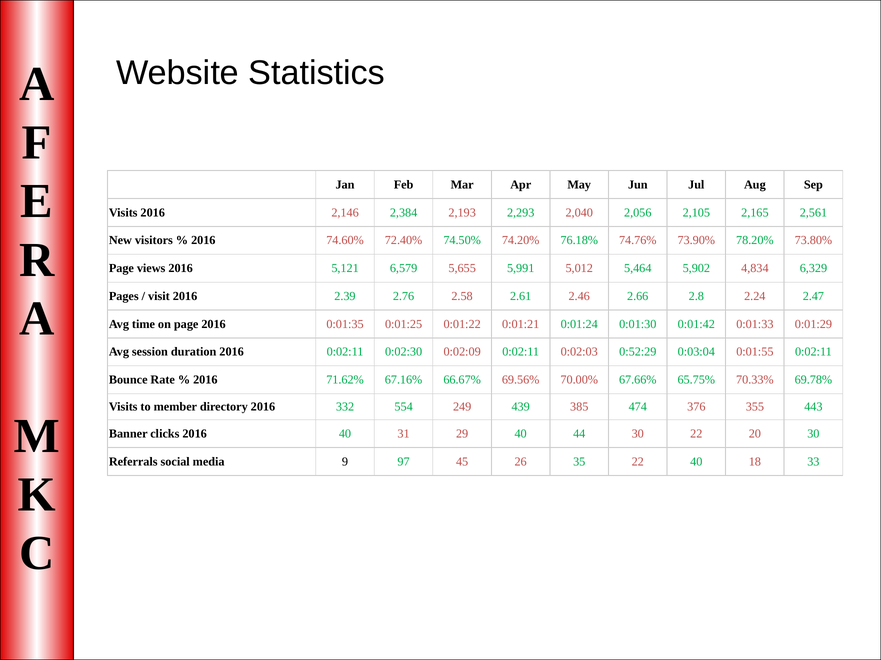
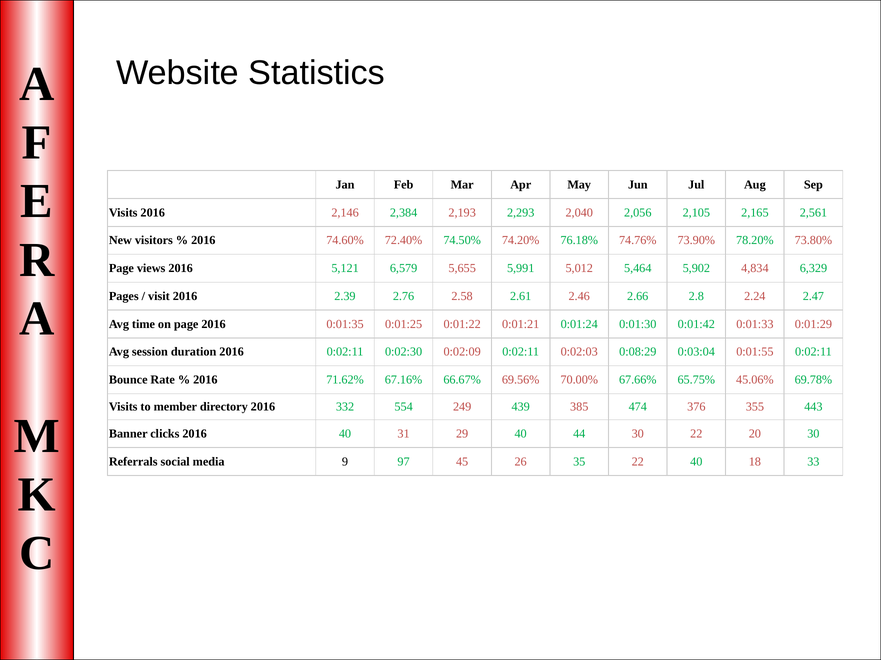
0:52:29: 0:52:29 -> 0:08:29 (638, 352)
70.33%: 70.33% -> 45.06% (755, 380)
